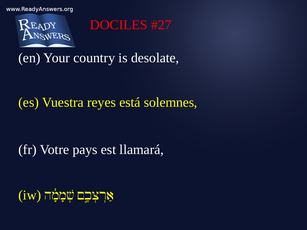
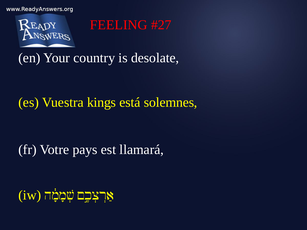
DOCILES: DOCILES -> FEELING (119, 25)
reyes: reyes -> kings (102, 102)
